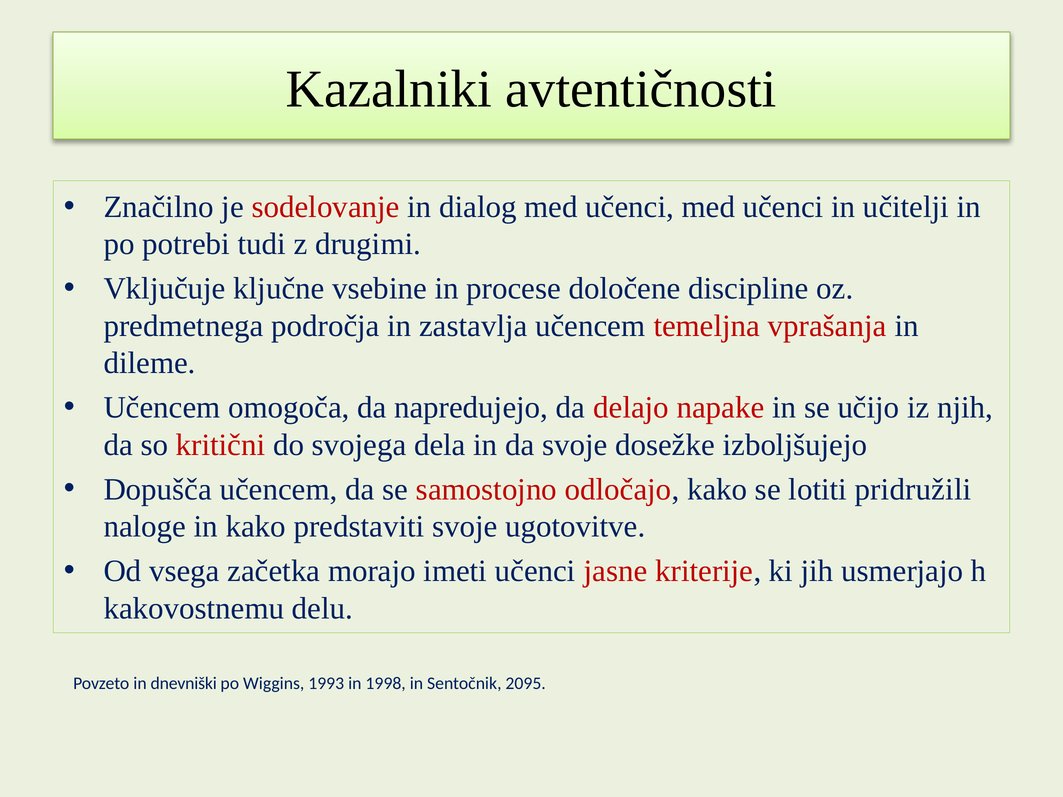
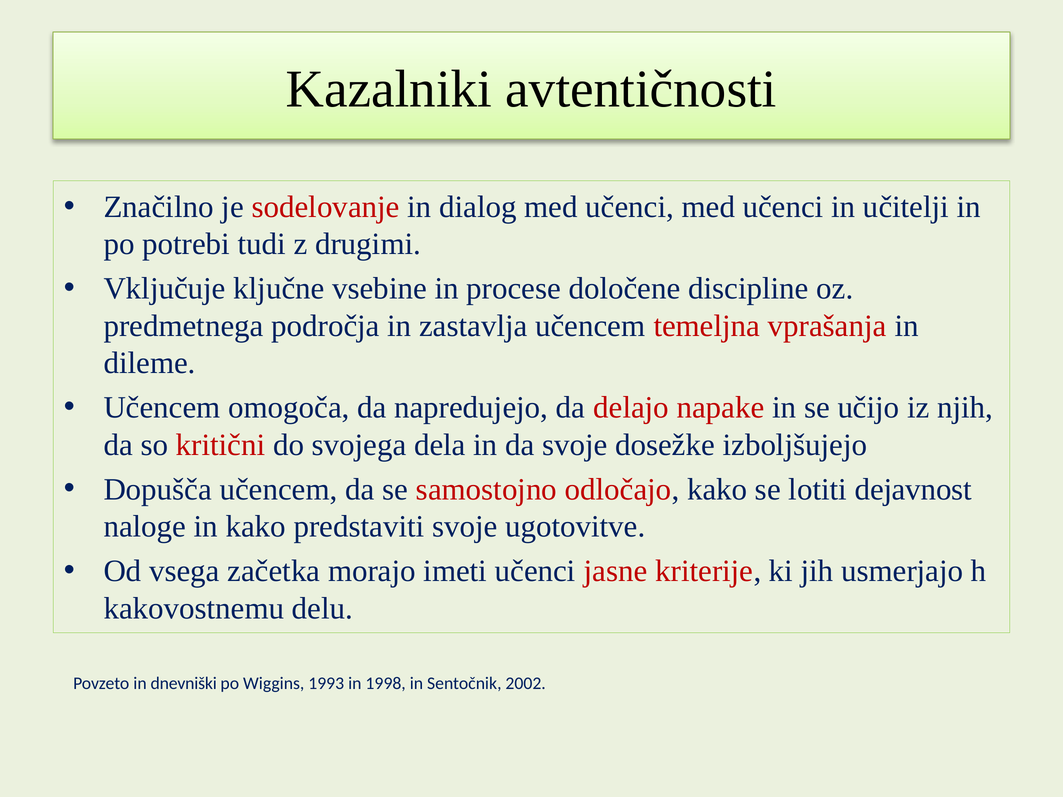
pridružili: pridružili -> dejavnost (913, 490)
2095: 2095 -> 2002 (526, 684)
